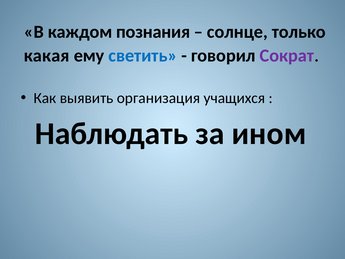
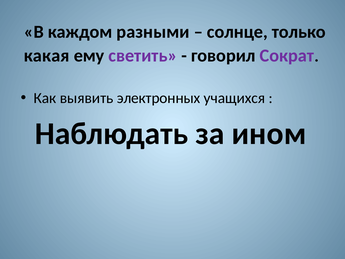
познания: познания -> разными (153, 32)
светить colour: blue -> purple (143, 56)
организация: организация -> электронных (159, 98)
